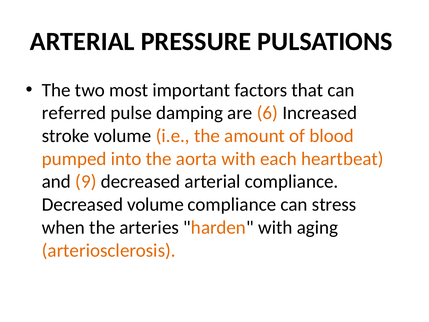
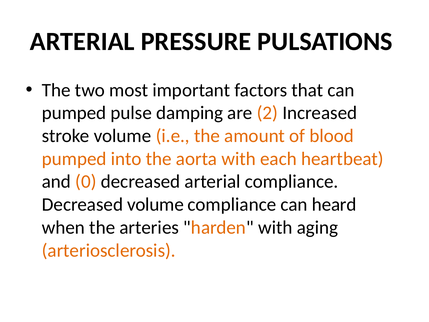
referred: referred -> pumped (74, 113)
6: 6 -> 2 (267, 113)
9: 9 -> 0 (86, 182)
stress: stress -> heard (334, 204)
